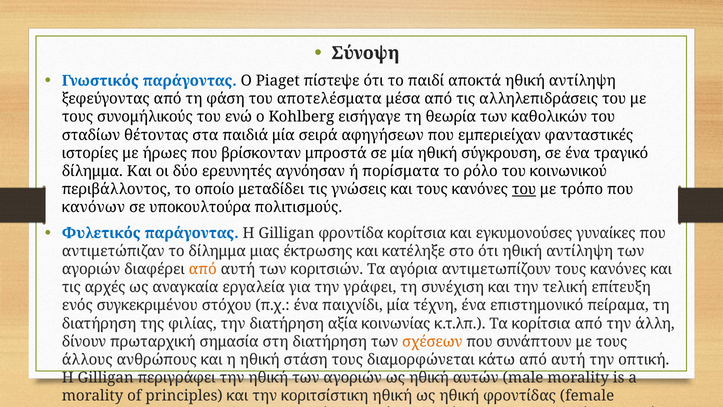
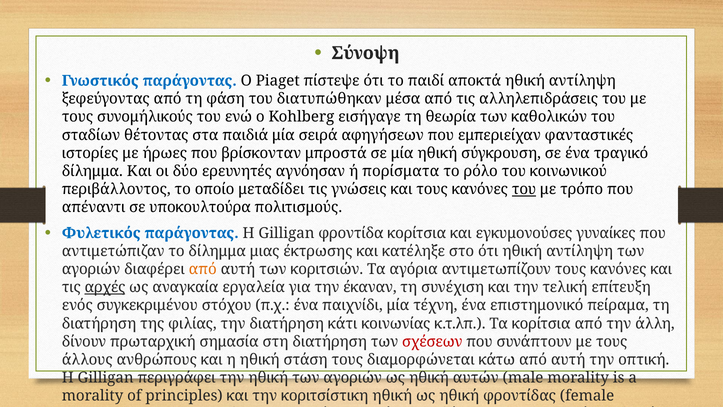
αποτελέσματα: αποτελέσματα -> διατυπώθηκαν (329, 99)
κανόνων: κανόνων -> απέναντι (94, 207)
αρχές underline: none -> present (105, 287)
γράφει: γράφει -> έκαναν (370, 287)
αξία: αξία -> κάτι (343, 323)
σχέσεων colour: orange -> red (432, 341)
